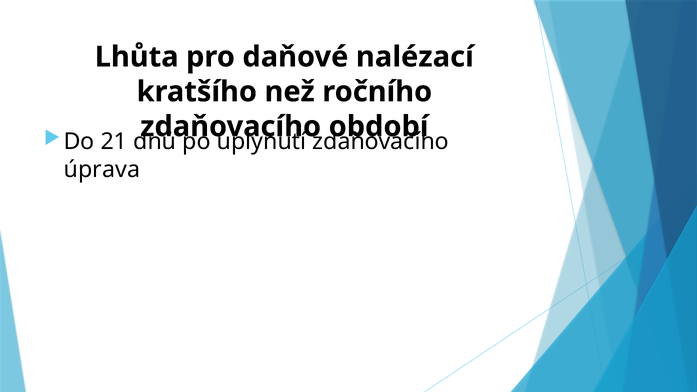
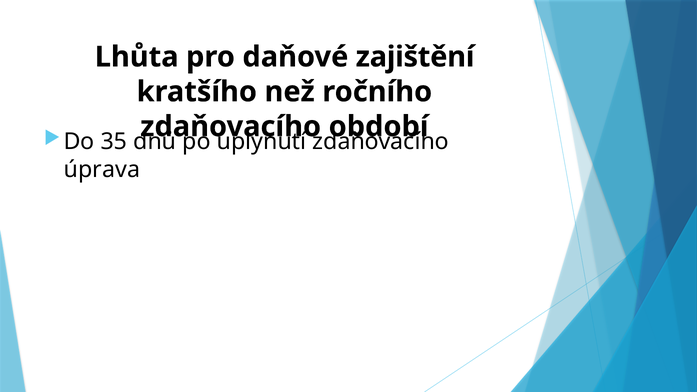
nalézací: nalézací -> zajištění (415, 57)
21: 21 -> 35 (114, 142)
